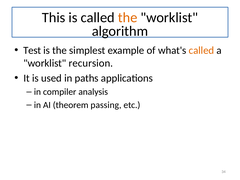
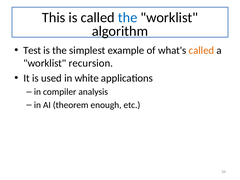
the colour: orange -> blue (128, 17)
paths: paths -> white (87, 78)
passing: passing -> enough (106, 105)
